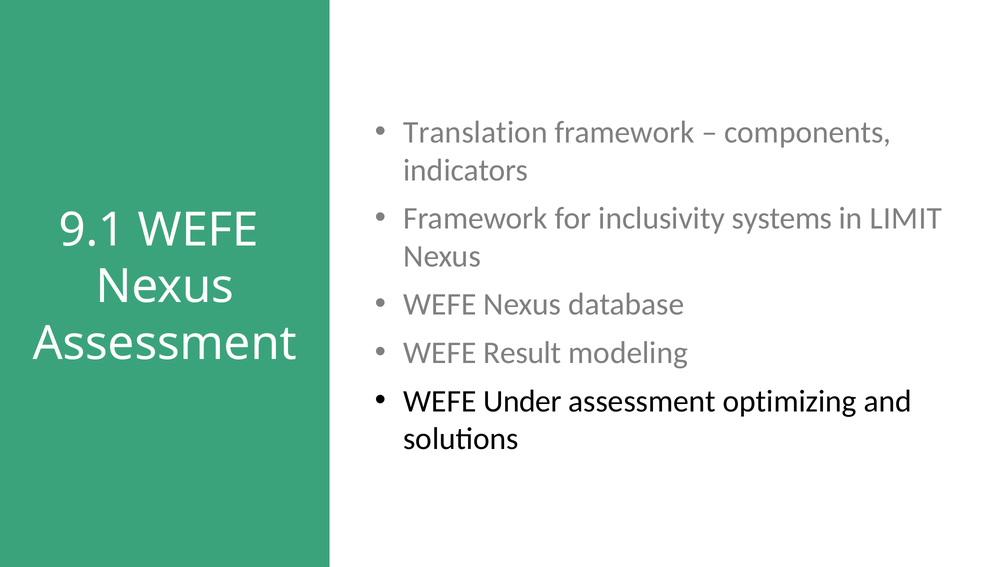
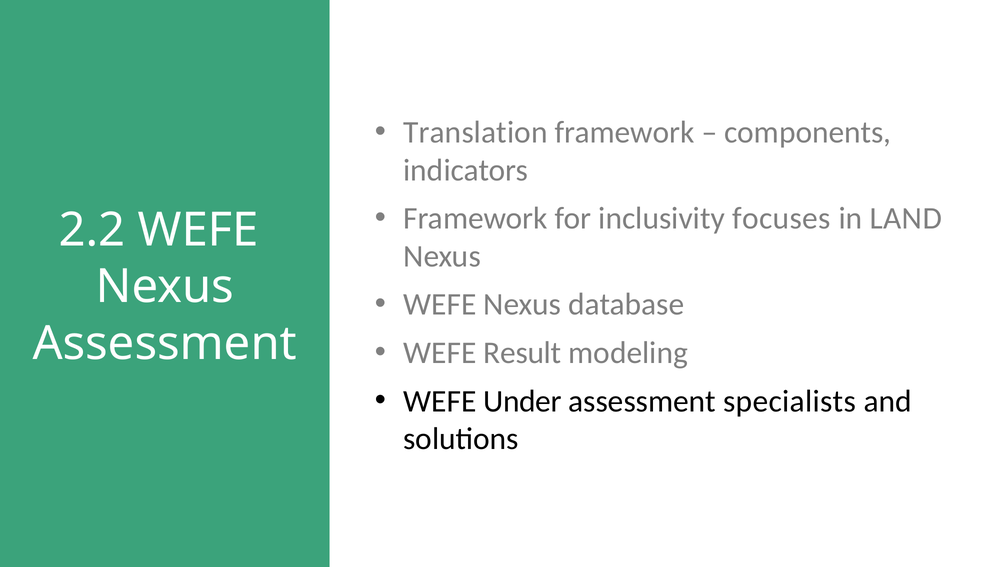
systems: systems -> focuses (782, 218)
LIMIT: LIMIT -> LAND (906, 218)
9.1: 9.1 -> 2.2 (92, 230)
optimizing: optimizing -> specialists (790, 401)
